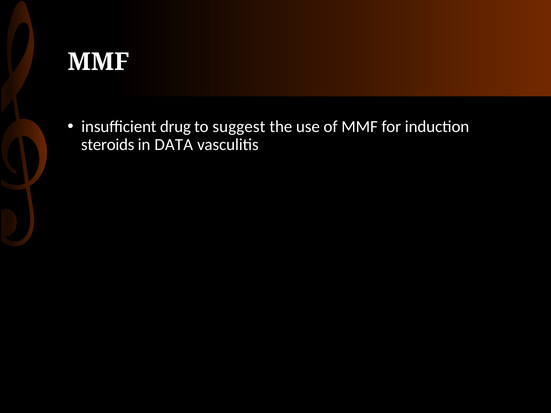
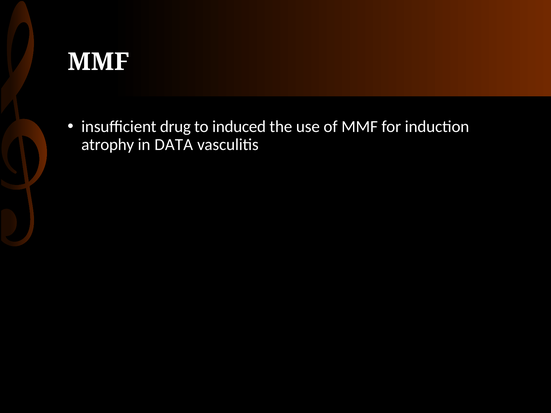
suggest: suggest -> induced (239, 127)
steroids: steroids -> atrophy (108, 145)
